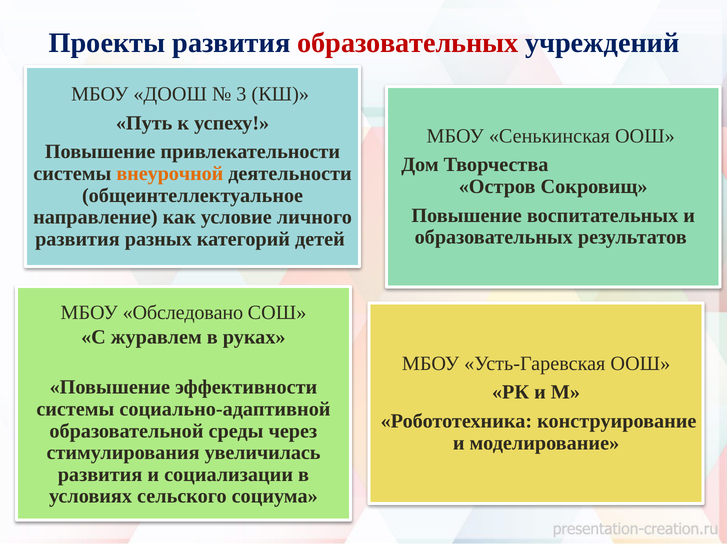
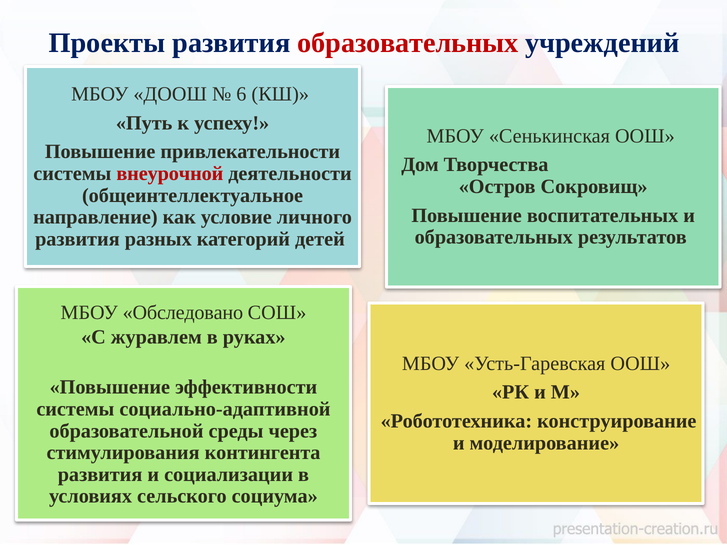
3: 3 -> 6 (241, 94)
внеурочной colour: orange -> red (170, 174)
увеличилась: увеличилась -> контингента (263, 453)
